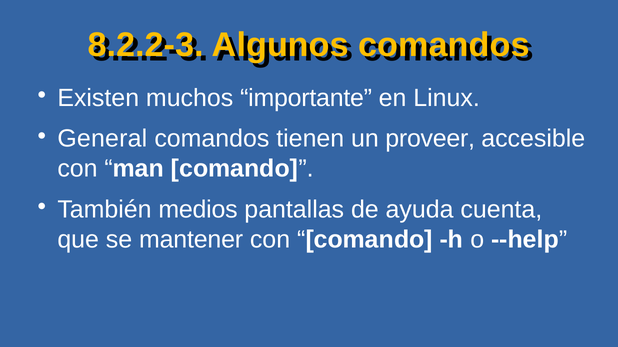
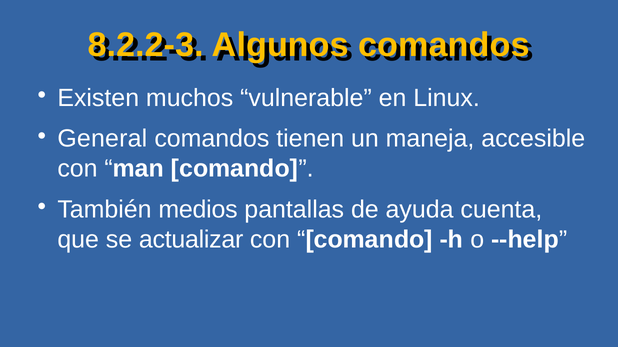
importante: importante -> vulnerable (306, 98)
proveer: proveer -> maneja (430, 139)
mantener: mantener -> actualizar (191, 240)
